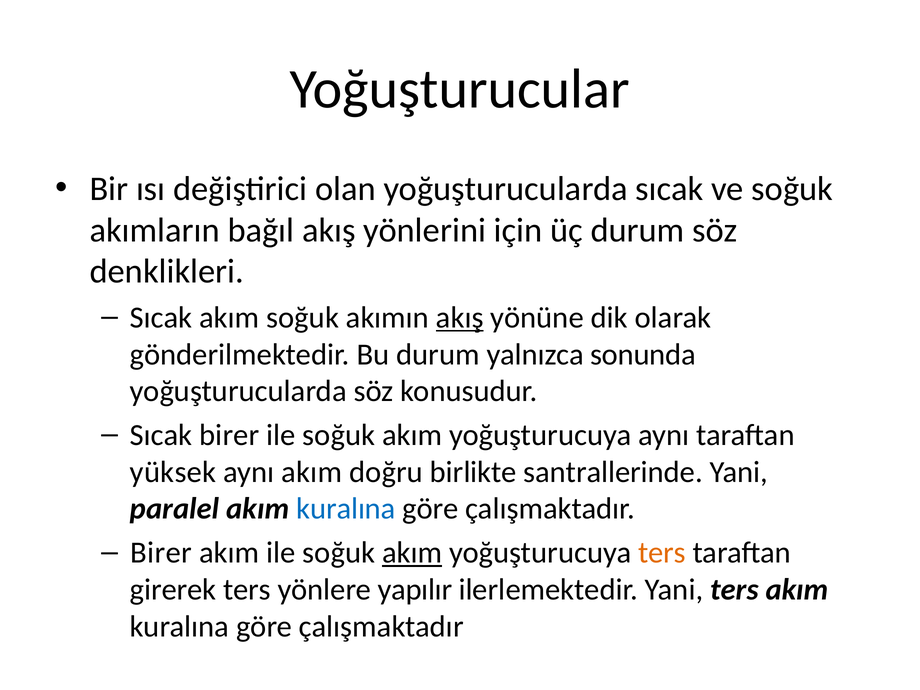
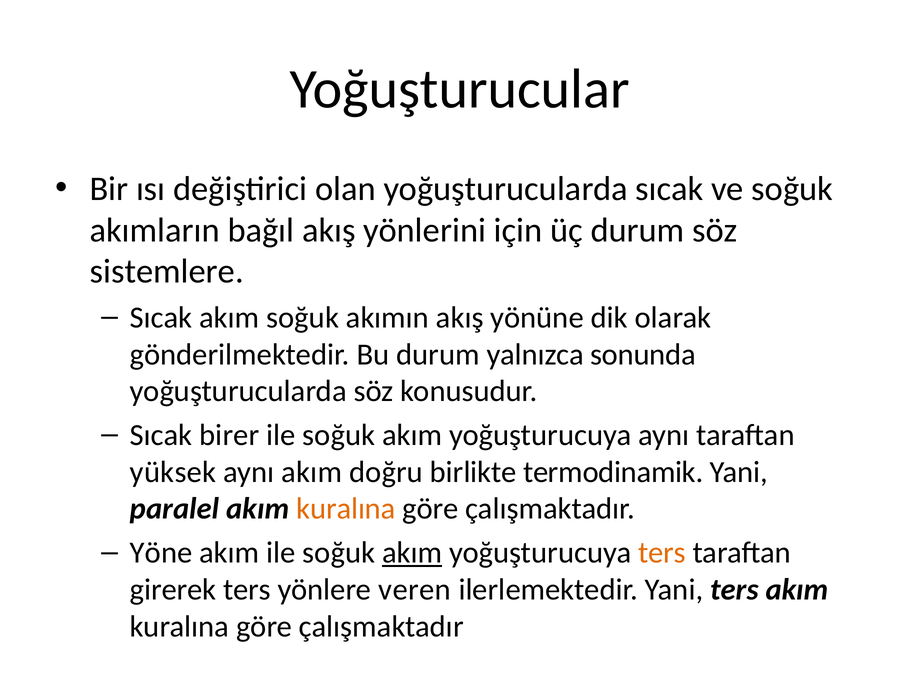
denklikleri: denklikleri -> sistemlere (167, 272)
akış underline: present -> none (460, 318)
santrallerinde: santrallerinde -> termodinamik (613, 472)
kuralına colour: blue -> orange (346, 509)
Birer: Birer -> Yöne (161, 553)
yapılır: yapılır -> veren (415, 590)
